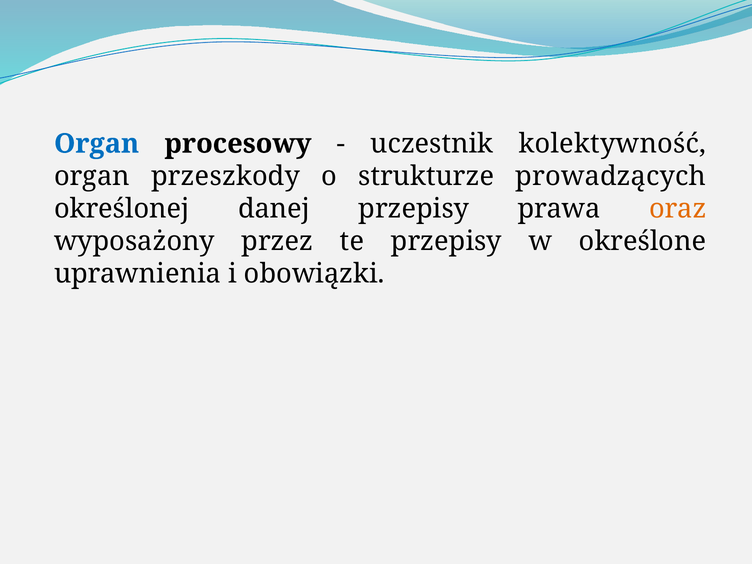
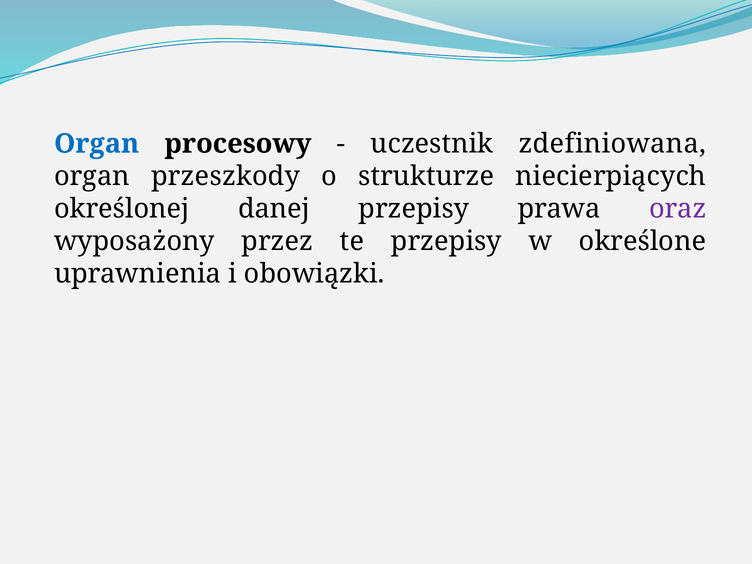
kolektywność: kolektywność -> zdefiniowana (612, 144)
prowadzących: prowadzących -> niecierpiących (611, 176)
oraz colour: orange -> purple (678, 209)
